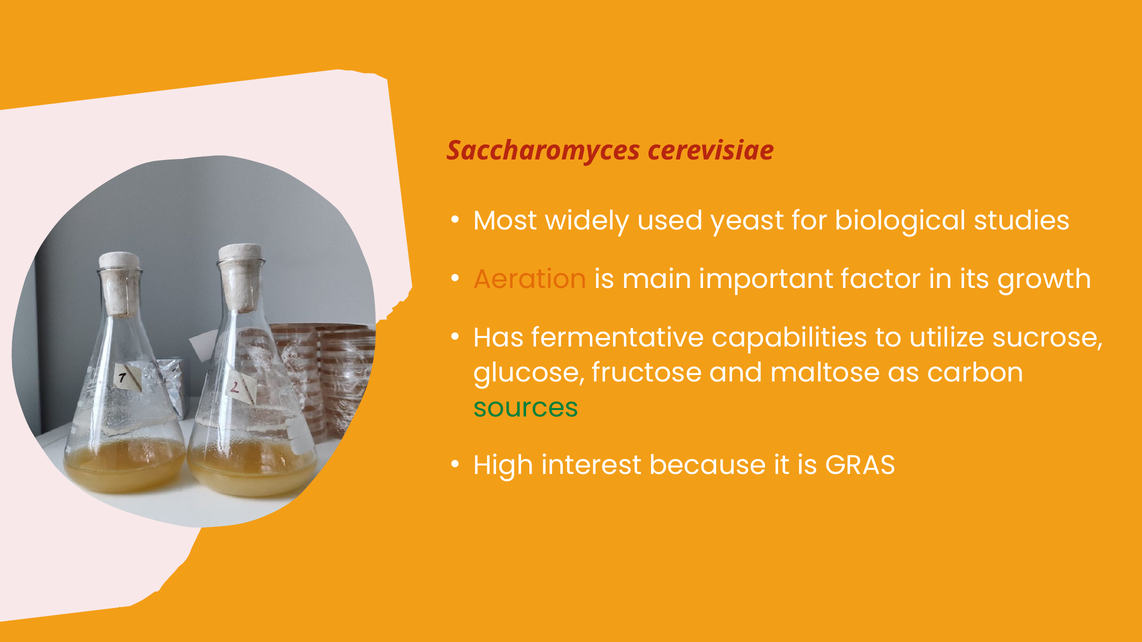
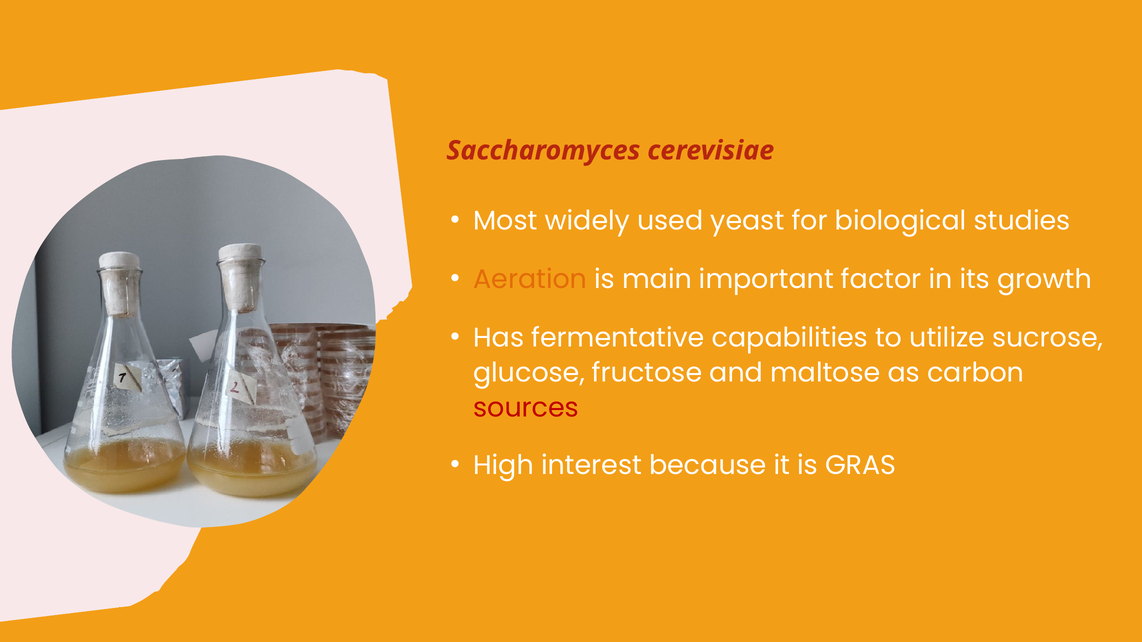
sources colour: green -> red (526, 408)
